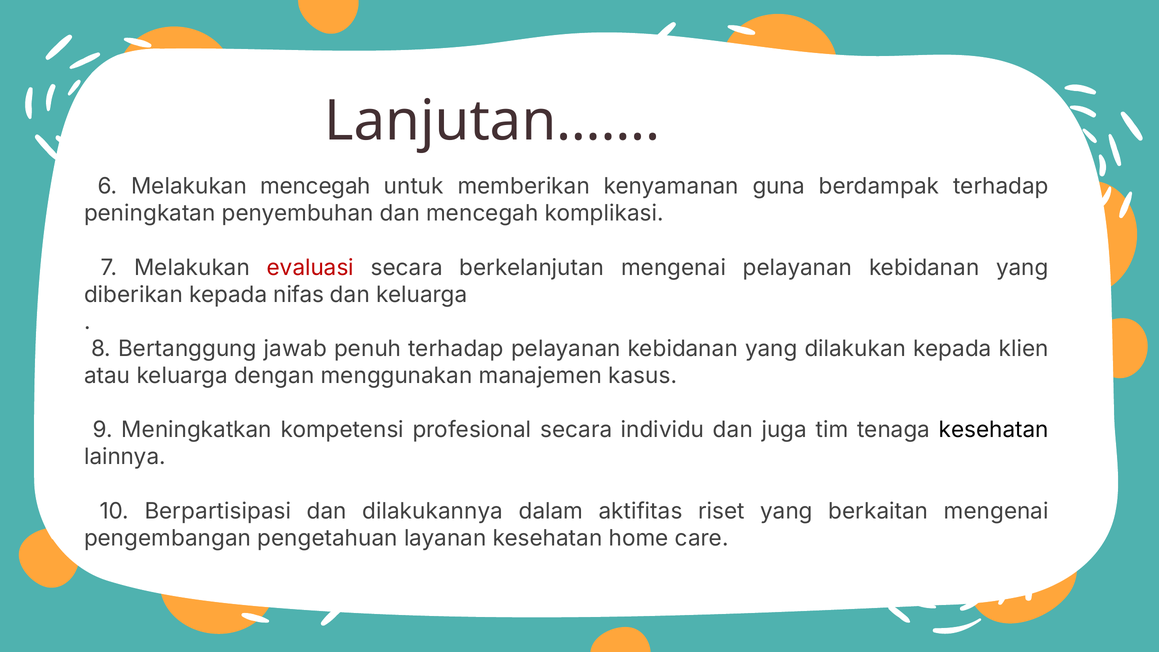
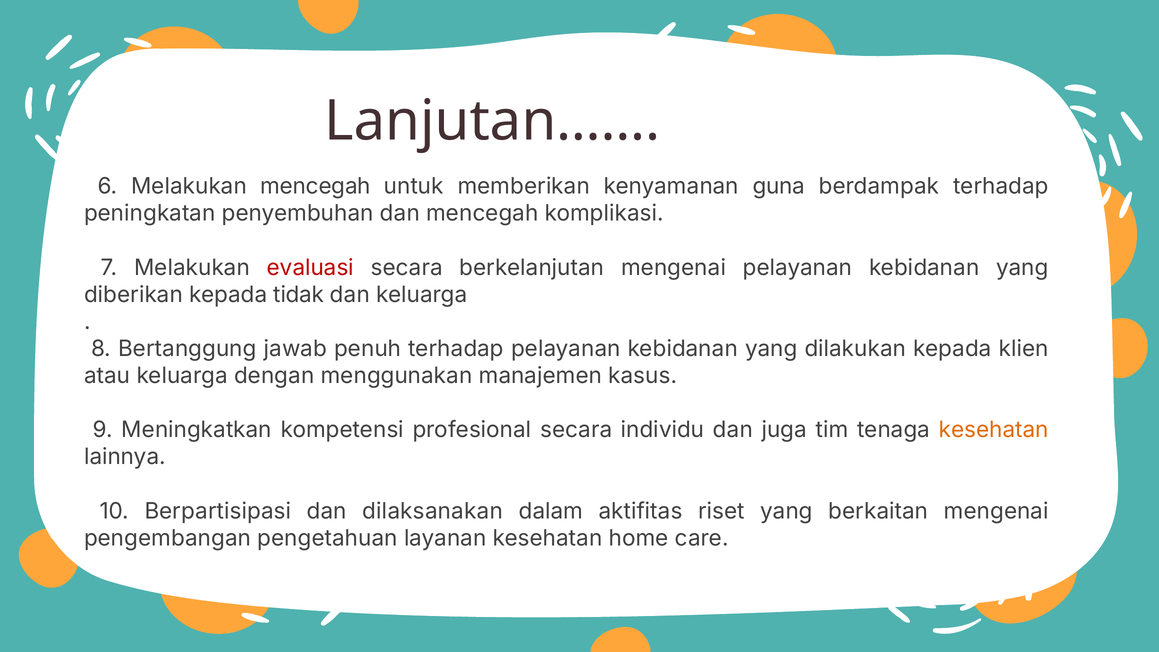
nifas: nifas -> tidak (299, 295)
kesehatan colour: black -> orange (994, 430)
dilakukannya: dilakukannya -> dilaksanakan (433, 511)
